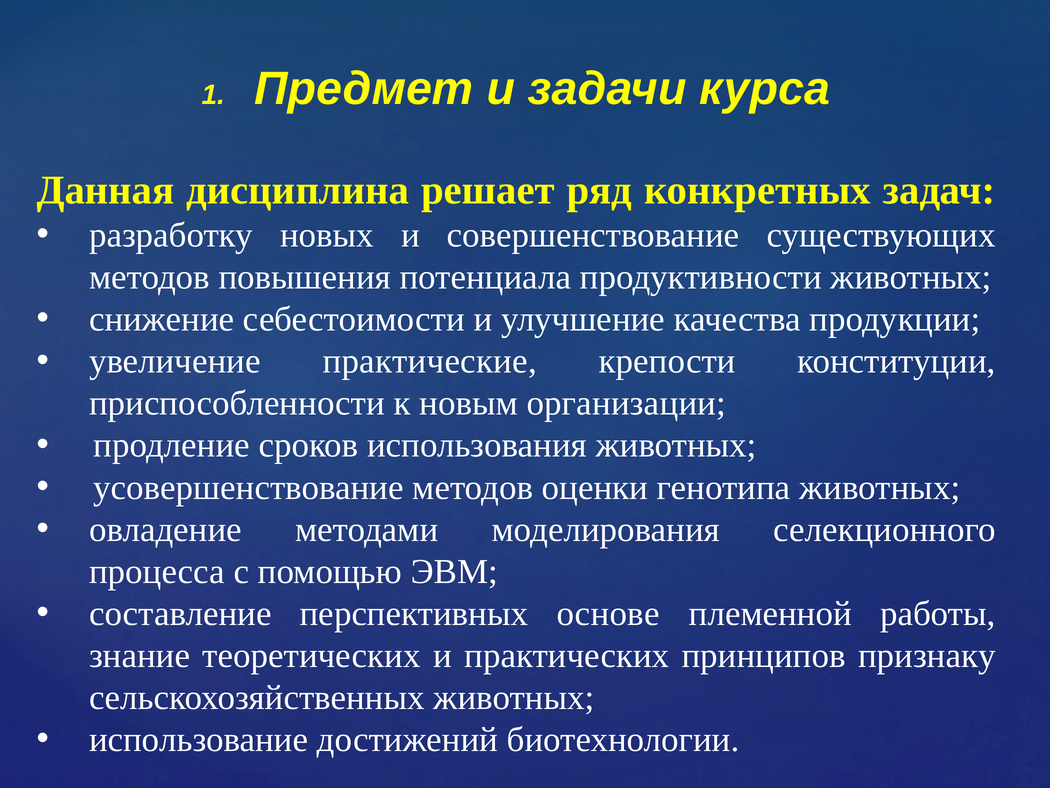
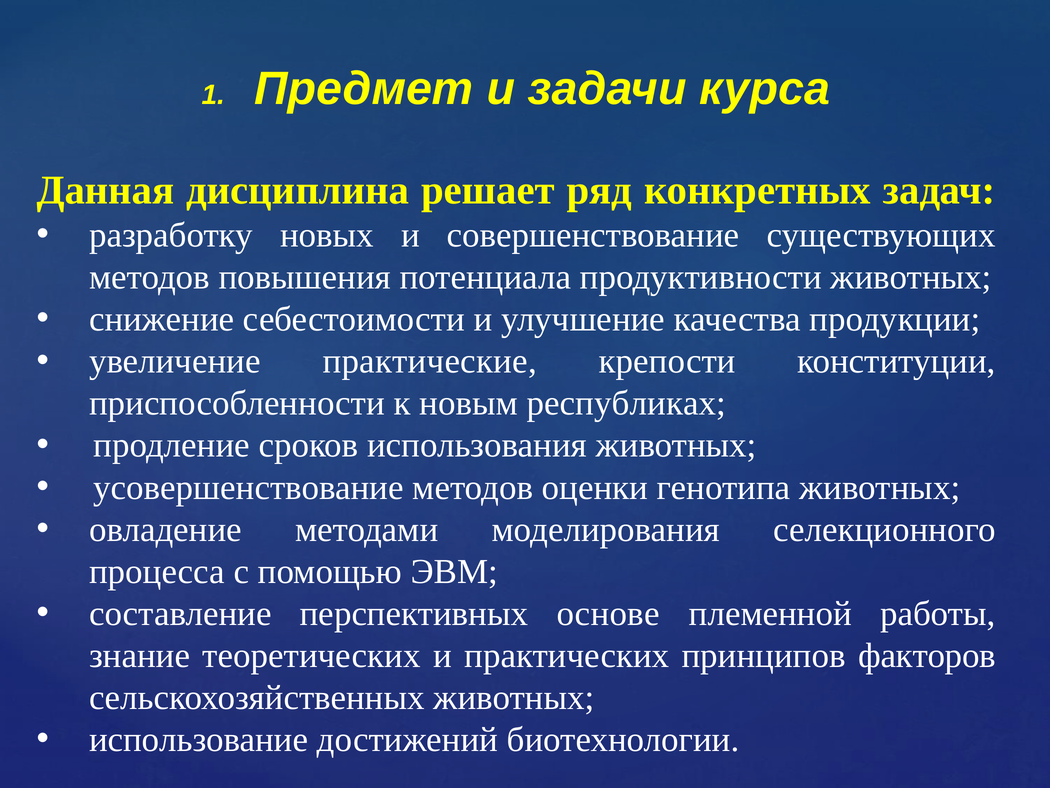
организации: организации -> республиках (626, 403)
признаку: признаку -> факторов (927, 655)
